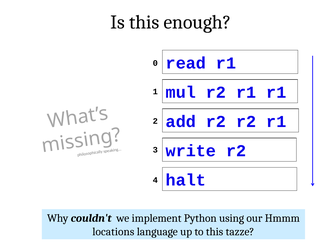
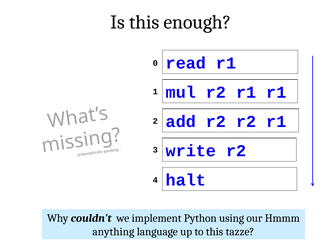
locations: locations -> anything (113, 232)
